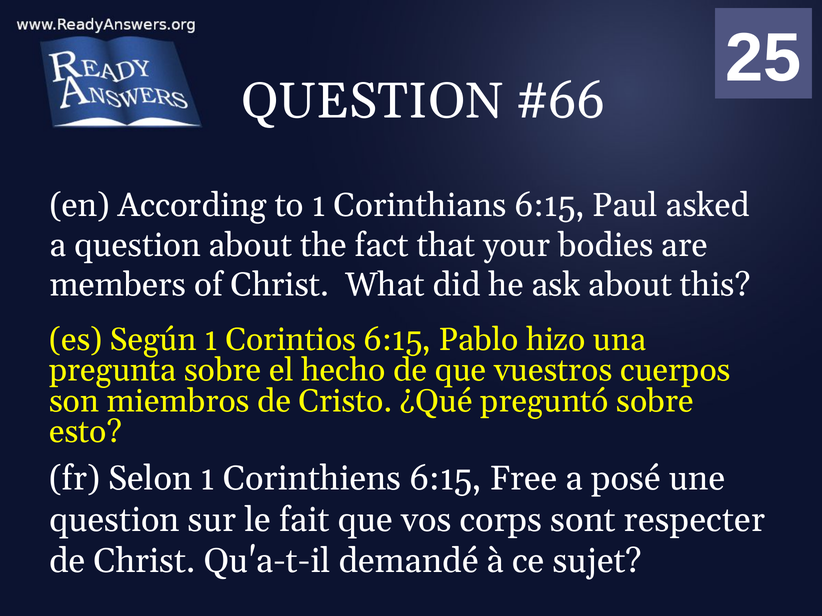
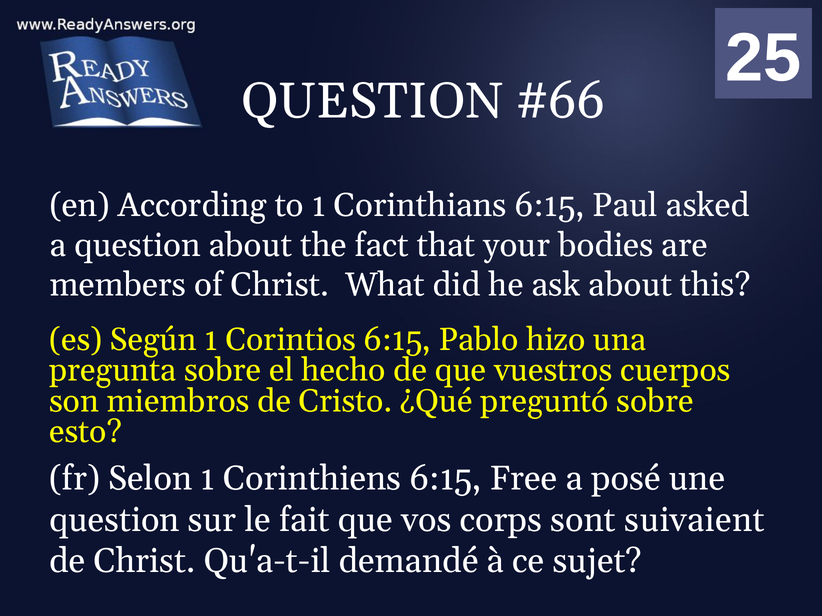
respecter: respecter -> suivaient (694, 520)
